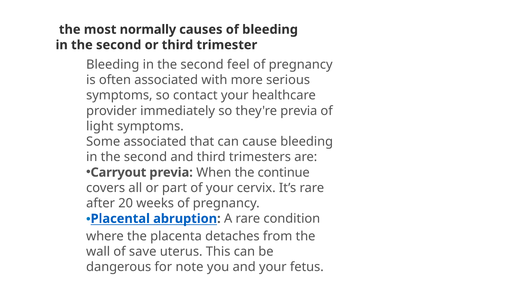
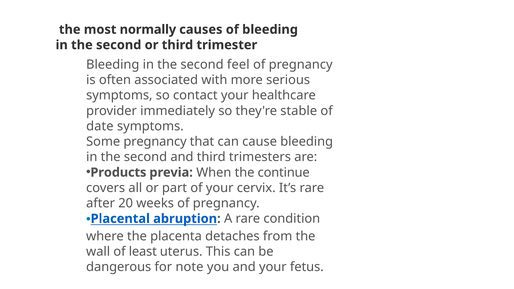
they're previa: previa -> stable (299, 111)
light: light -> date (100, 126)
Some associated: associated -> pregnancy (155, 142)
Carryout: Carryout -> Products (118, 173)
save: save -> least (143, 252)
